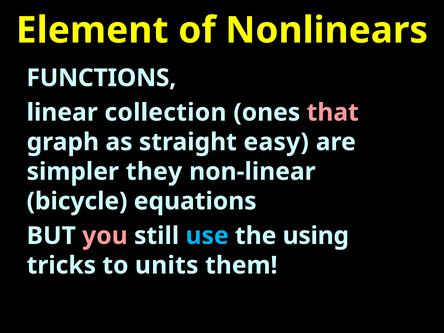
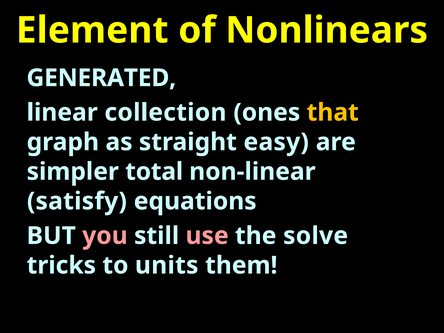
FUNCTIONS: FUNCTIONS -> GENERATED (101, 78)
that colour: pink -> yellow (333, 112)
they: they -> total (154, 172)
bicycle: bicycle -> satisfy (77, 201)
use colour: light blue -> pink (207, 236)
using: using -> solve (316, 236)
